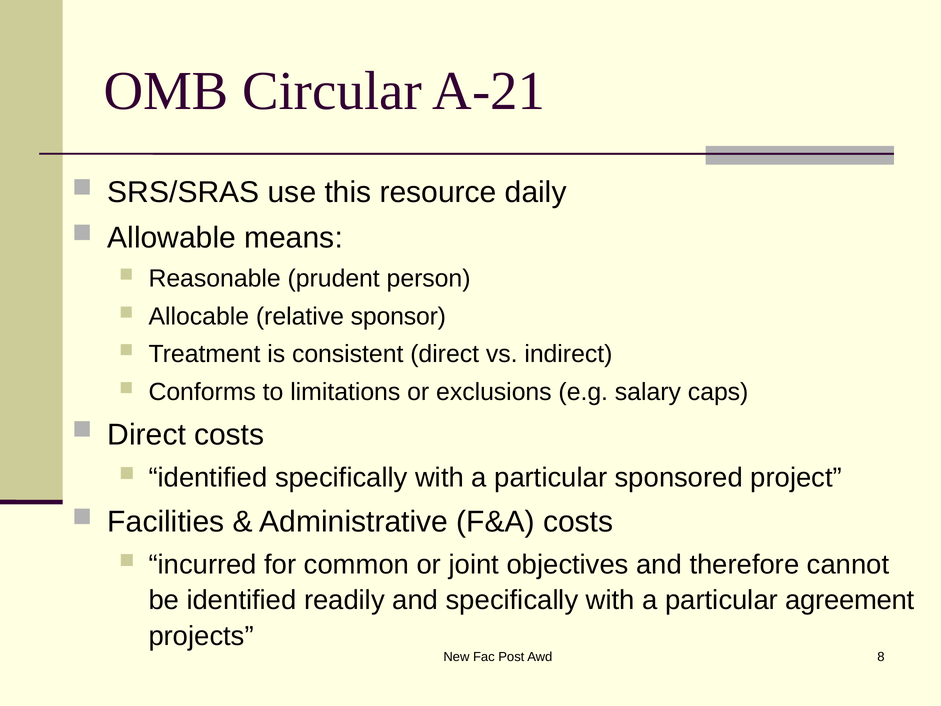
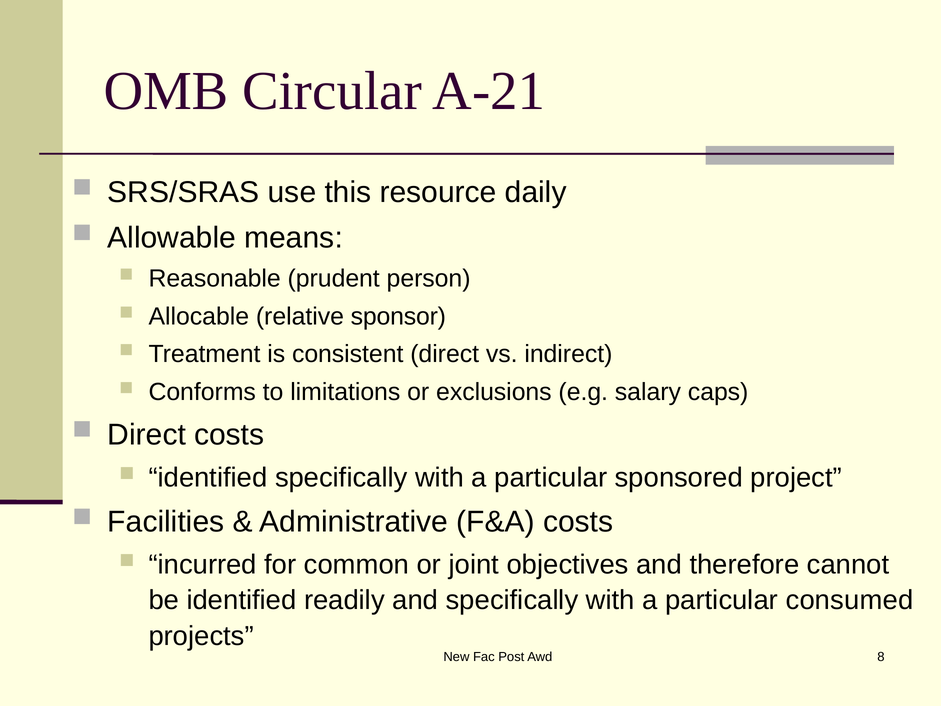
agreement: agreement -> consumed (850, 600)
